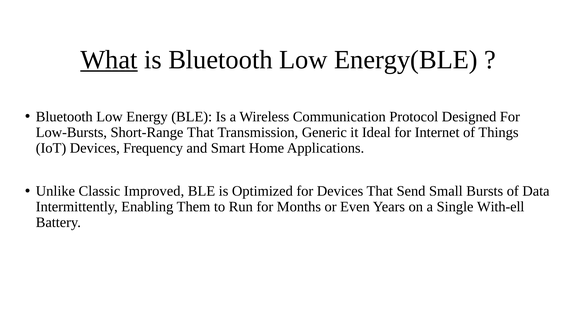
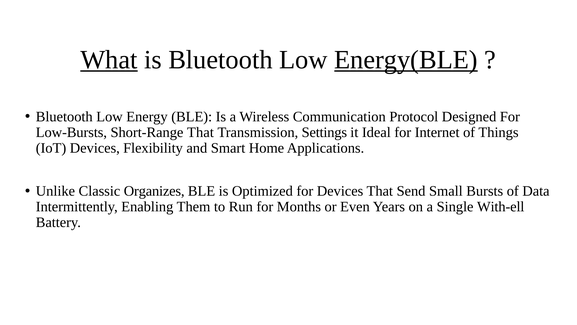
Energy(BLE underline: none -> present (406, 60)
Generic: Generic -> Settings (324, 132)
Frequency: Frequency -> Flexibility (153, 148)
Improved: Improved -> Organizes (154, 191)
